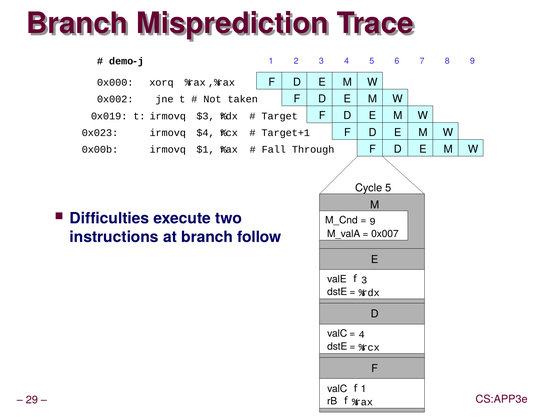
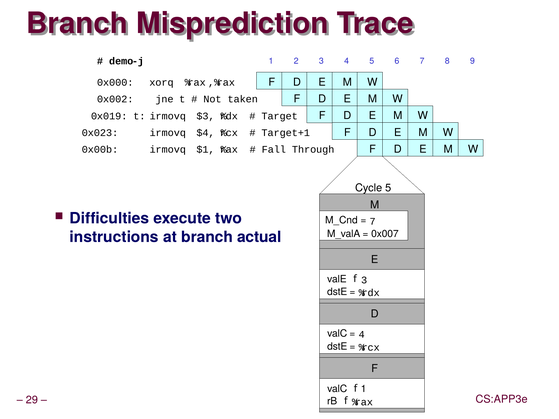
9: 9 -> 7 (373, 221)
follow: follow -> actual (259, 237)
